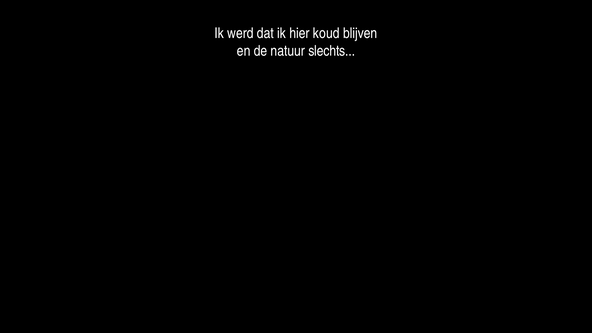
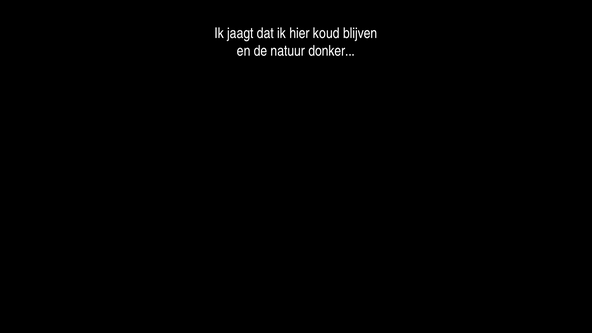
werd: werd -> jaagt (240, 33)
slechts: slechts -> donker (332, 51)
